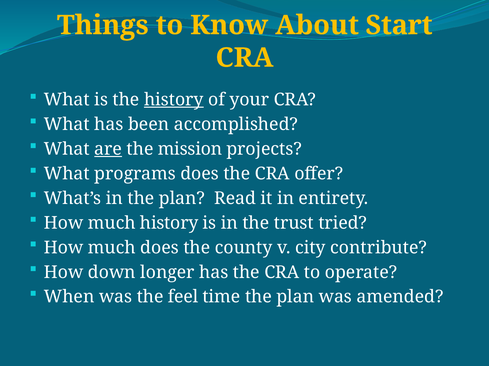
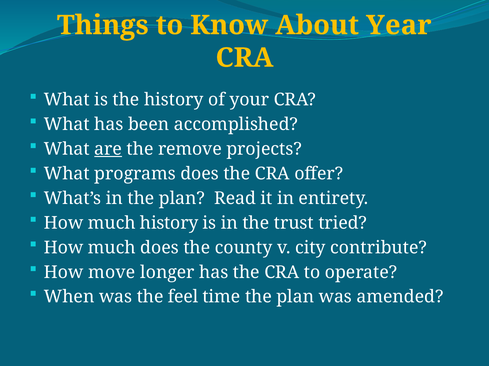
Start: Start -> Year (399, 25)
history underline: present -> none (174, 100)
mission: mission -> remove (190, 149)
down: down -> move (112, 273)
